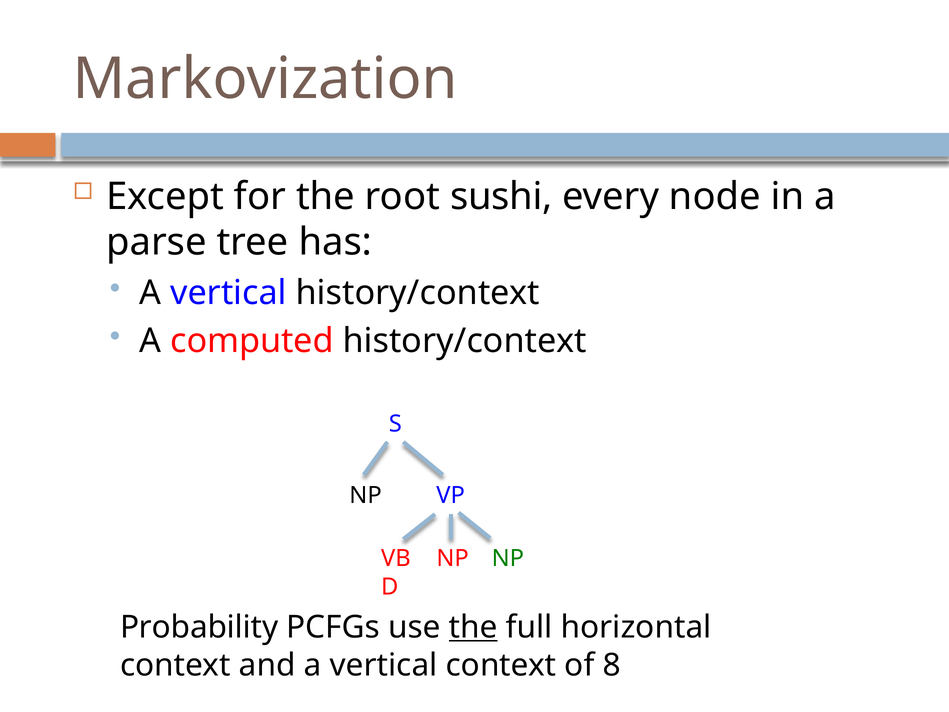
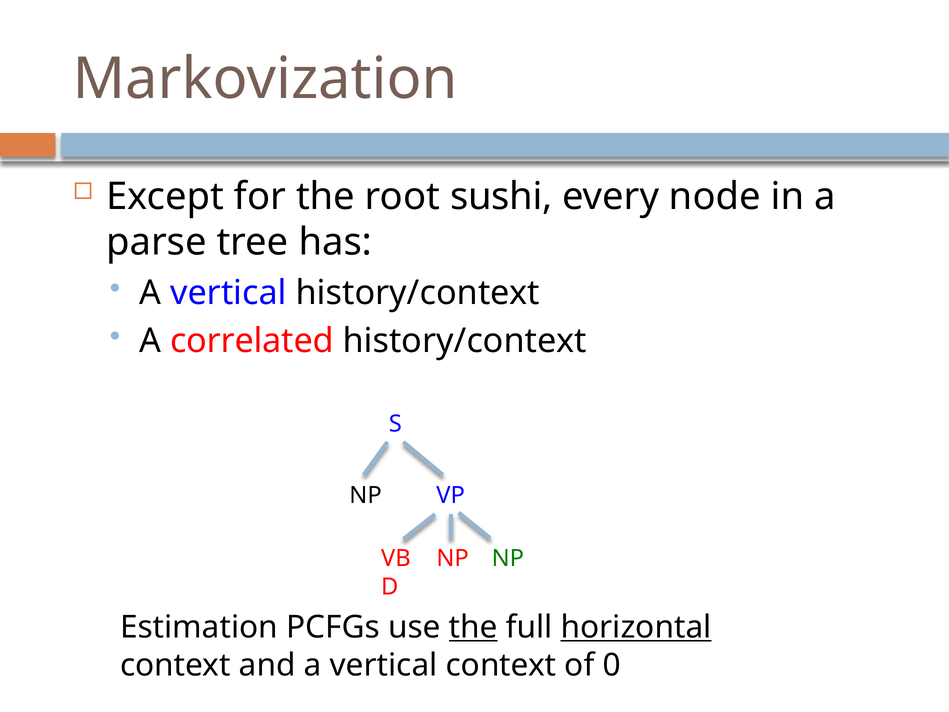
computed: computed -> correlated (252, 341)
Probability: Probability -> Estimation (199, 627)
horizontal underline: none -> present (636, 627)
8: 8 -> 0 (612, 665)
